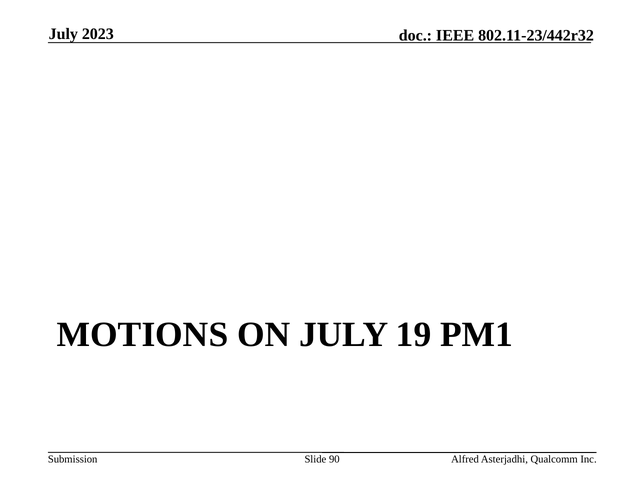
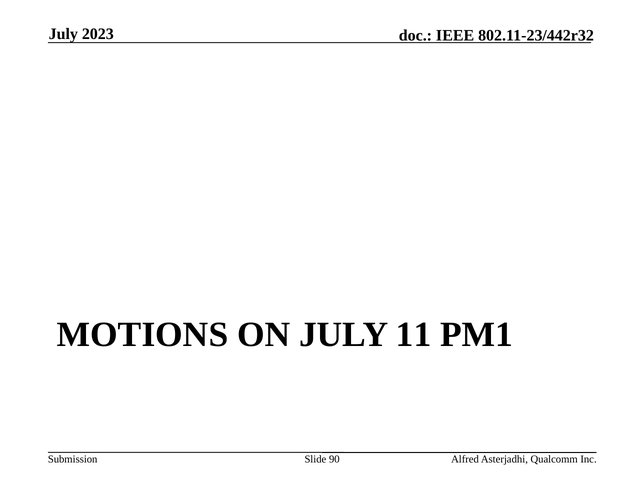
19: 19 -> 11 (414, 335)
